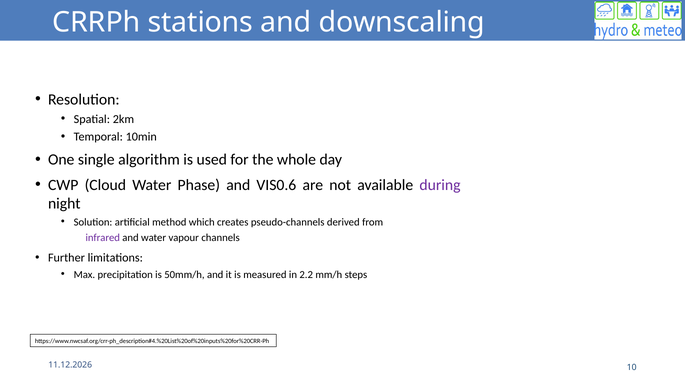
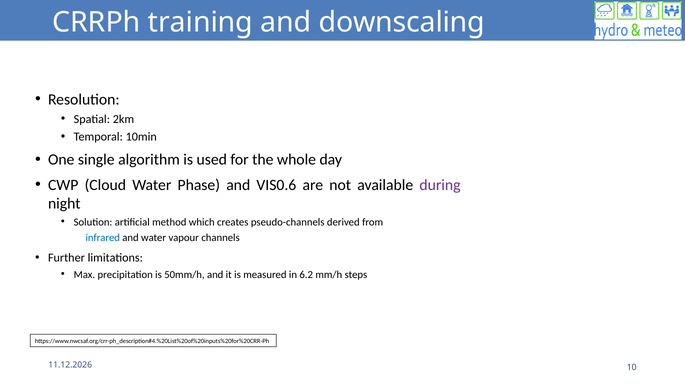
stations: stations -> training (200, 23)
infrared colour: purple -> blue (103, 238)
2.2: 2.2 -> 6.2 (306, 275)
